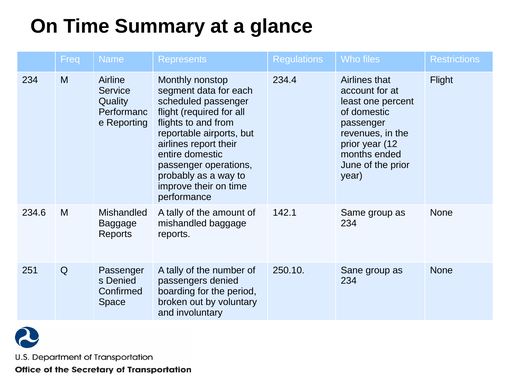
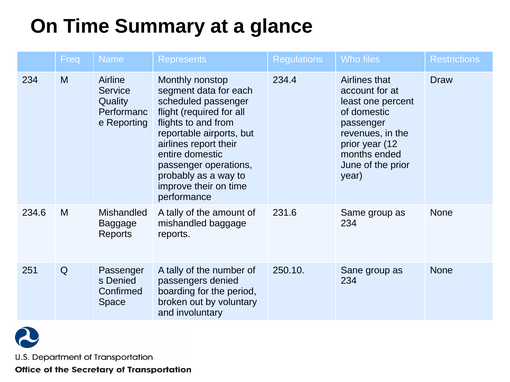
Flight: Flight -> Draw (441, 80)
142.1: 142.1 -> 231.6 (285, 213)
